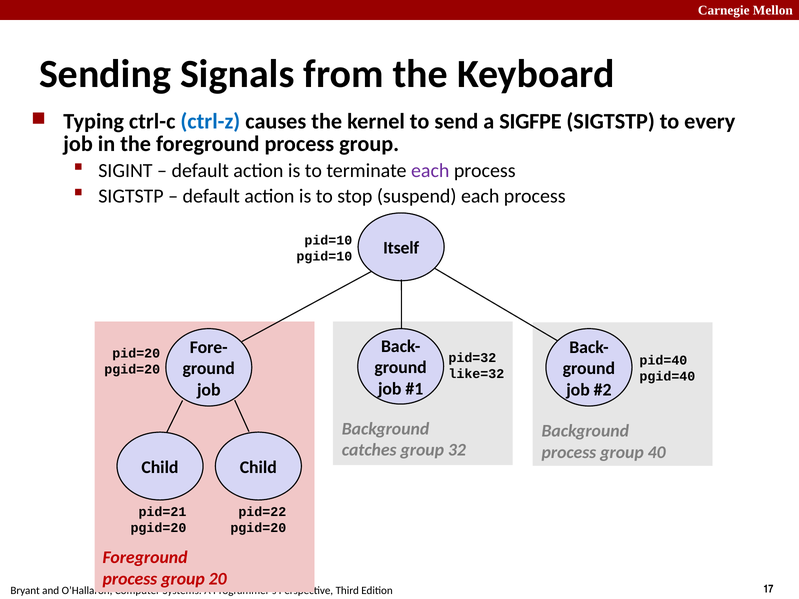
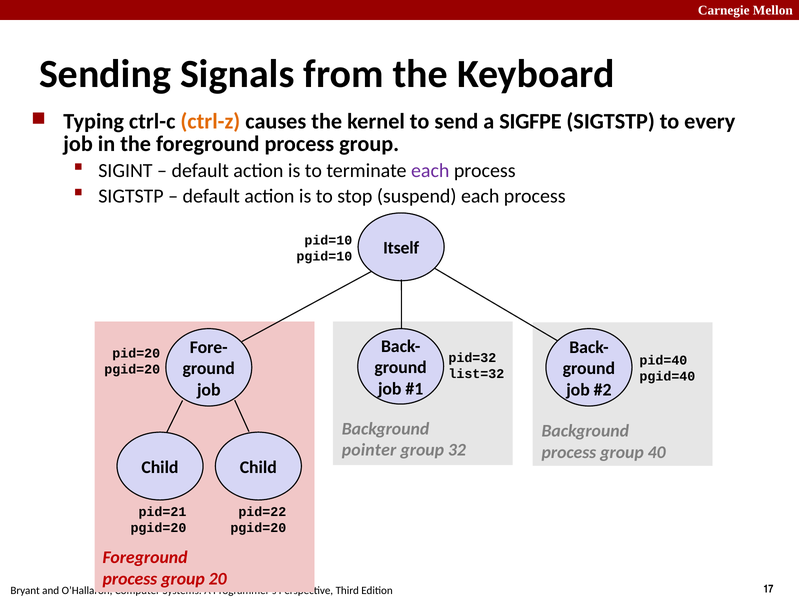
ctrl-z colour: blue -> orange (210, 121)
like=32: like=32 -> list=32 (476, 374)
catches: catches -> pointer (369, 450)
